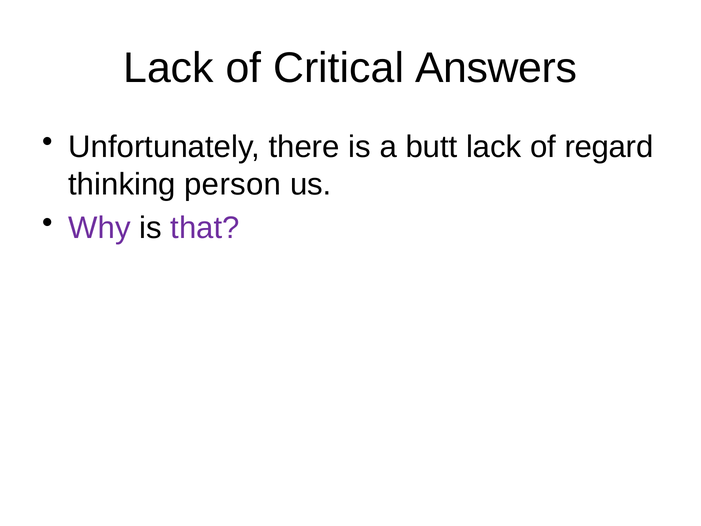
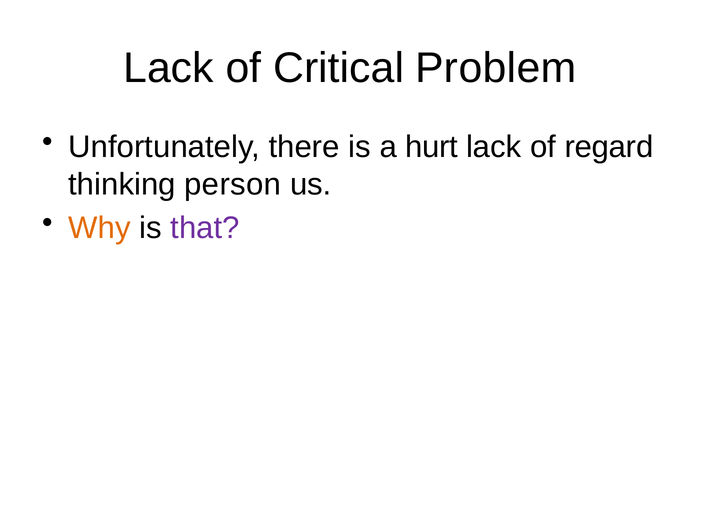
Answers: Answers -> Problem (496, 68)
butt: butt -> hurt (432, 147)
Why colour: purple -> orange (100, 228)
